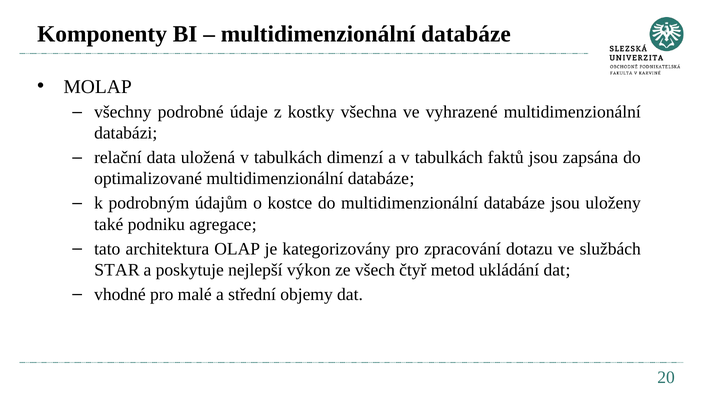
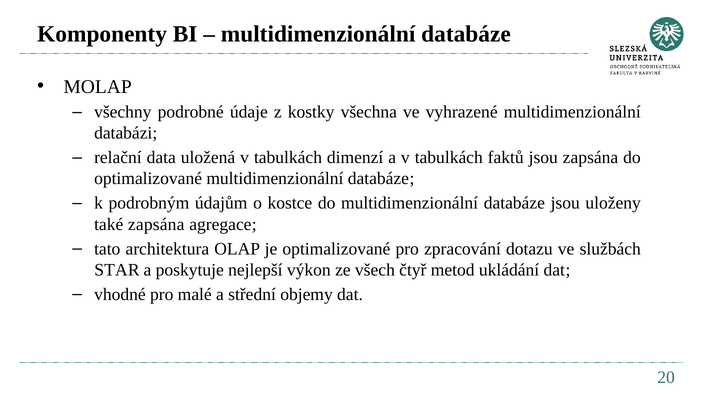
také podniku: podniku -> zapsána (156, 224)
je kategorizovány: kategorizovány -> optimalizované (336, 249)
